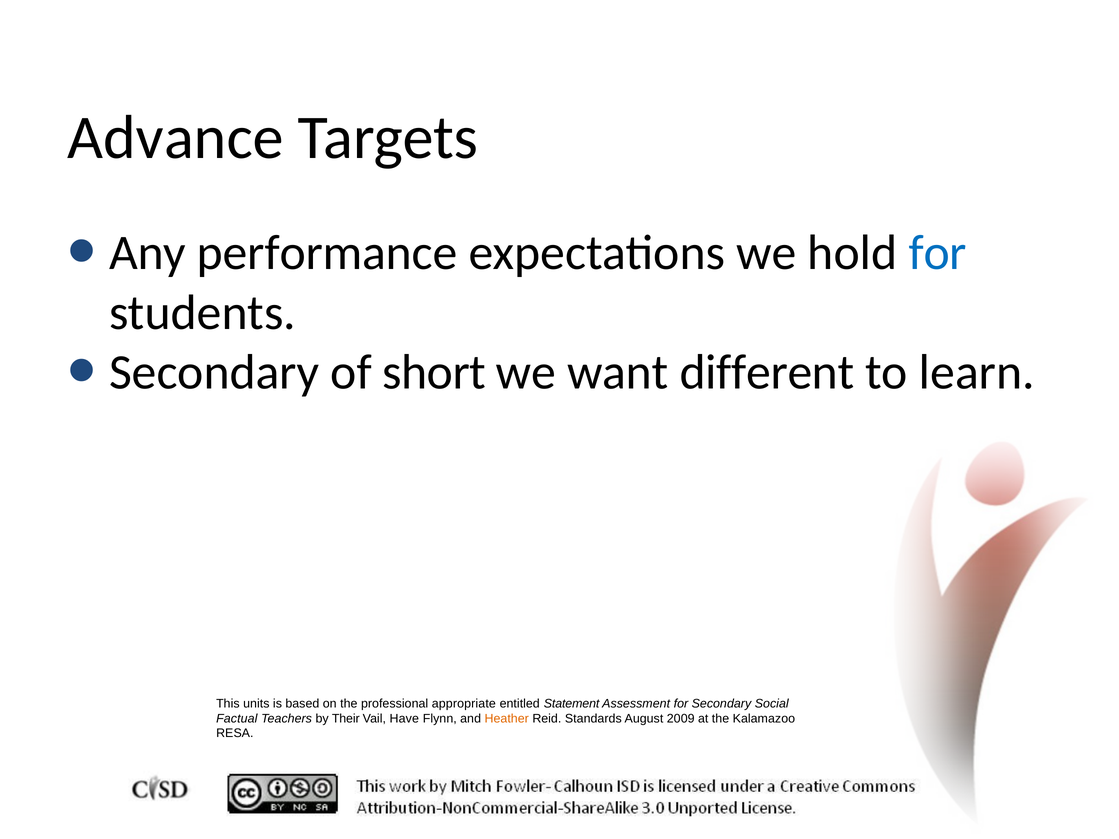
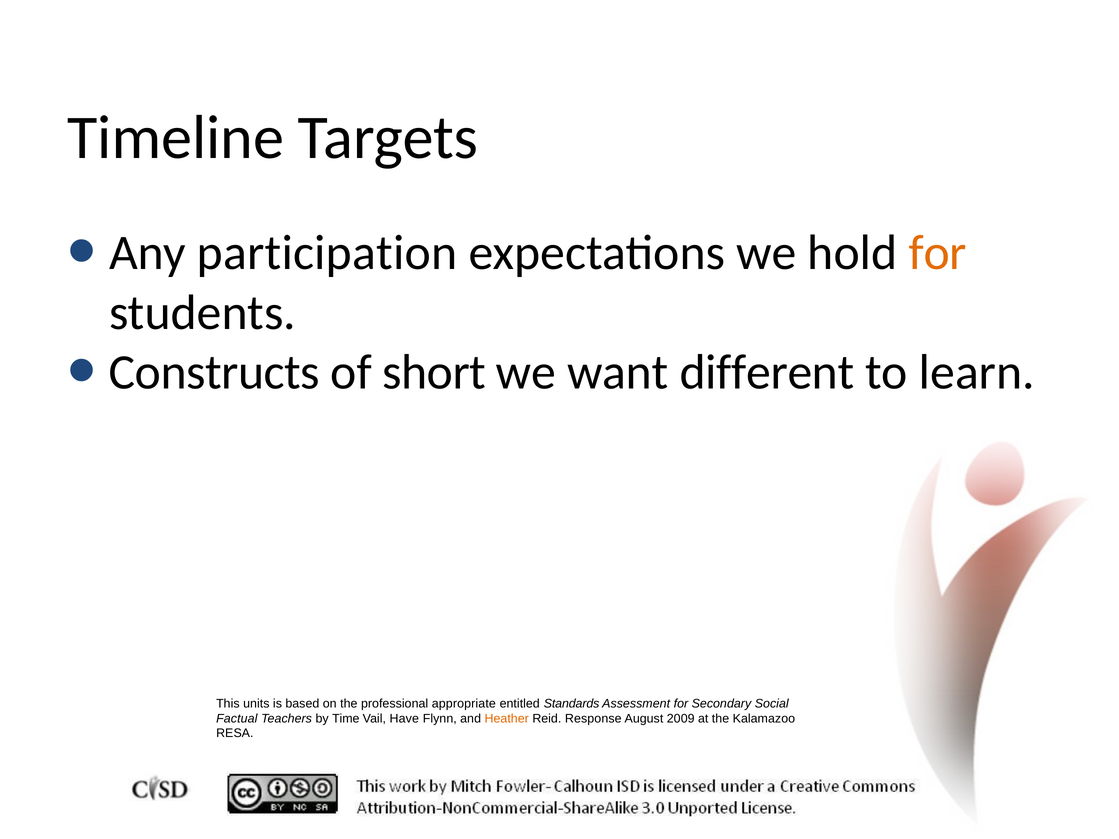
Advance: Advance -> Timeline (176, 138)
performance: performance -> participation (327, 253)
for colour: blue -> orange (938, 253)
Secondary: Secondary -> Constructs (214, 373)
Statement: Statement -> Standards (572, 704)
Their: Their -> Time (346, 719)
Standards: Standards -> Response (593, 719)
